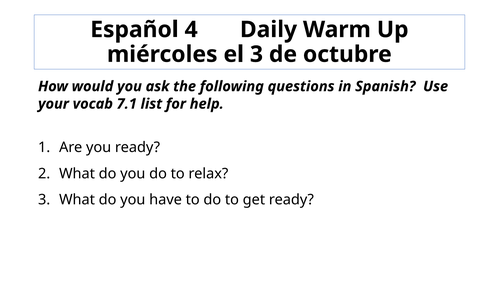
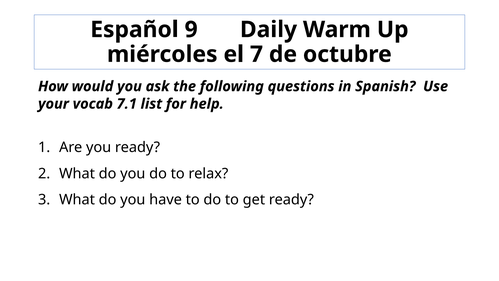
4: 4 -> 9 (191, 30)
el 3: 3 -> 7 (256, 54)
